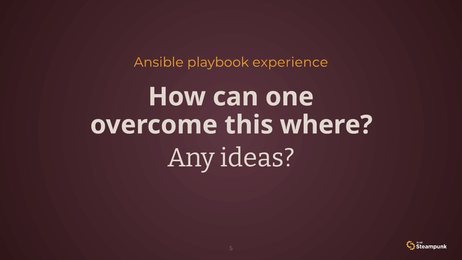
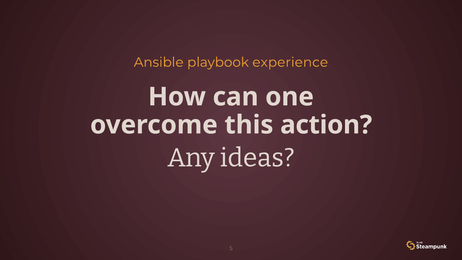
where: where -> action (326, 125)
